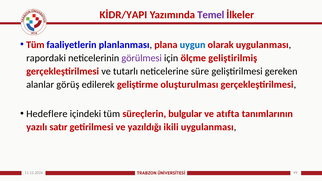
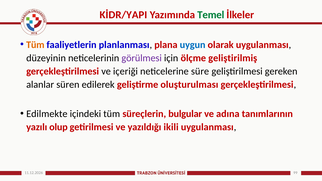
Temel colour: purple -> green (211, 15)
Tüm colour: red -> orange (35, 45)
rapordaki: rapordaki -> düzeyinin (46, 58)
tutarlı: tutarlı -> içeriği (125, 71)
görüş: görüş -> süren (68, 85)
Hedeflere: Hedeflere -> Edilmekte (47, 114)
atıfta: atıfta -> adına (228, 114)
satır: satır -> olup (58, 127)
